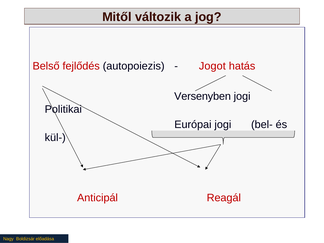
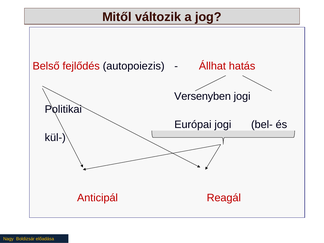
Jogot: Jogot -> Állhat (212, 66)
